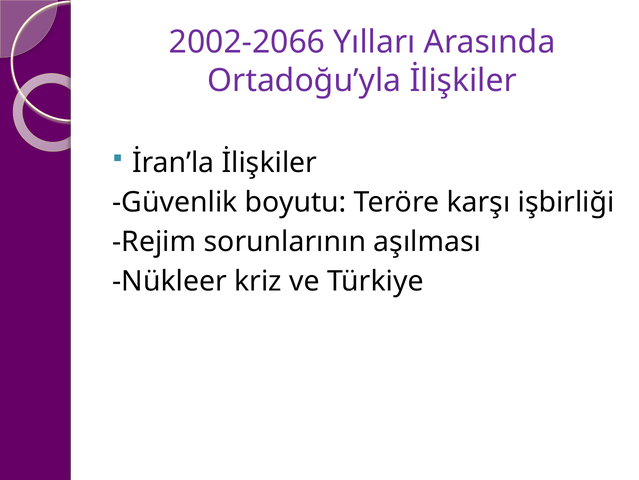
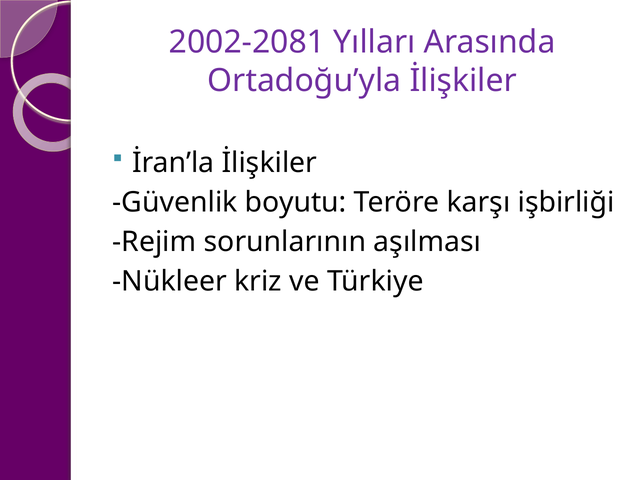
2002-2066: 2002-2066 -> 2002-2081 (247, 42)
